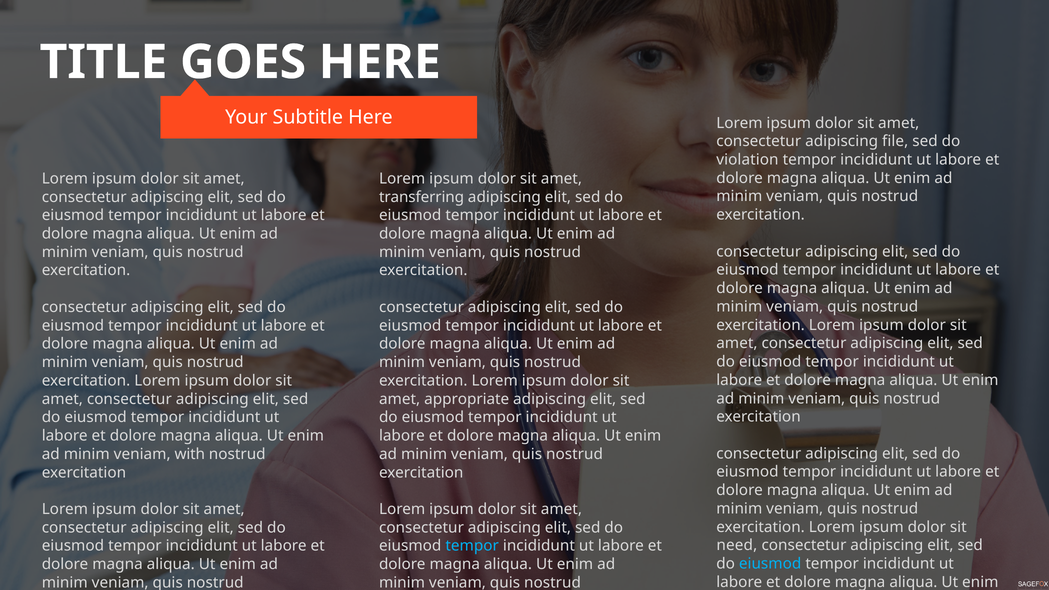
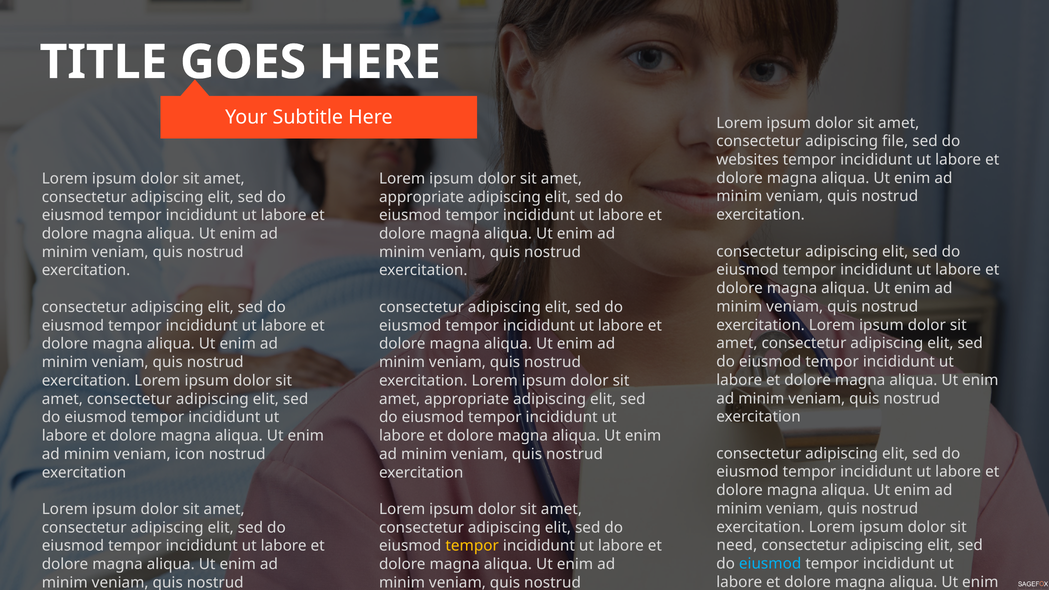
violation: violation -> websites (748, 160)
transferring: transferring -> appropriate (422, 197)
with: with -> icon (190, 454)
tempor colour: light blue -> yellow (472, 546)
